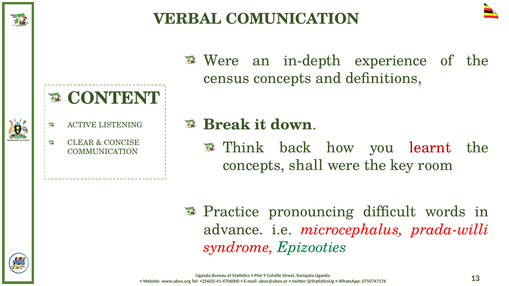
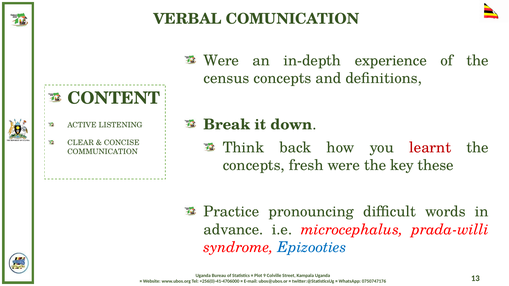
shall: shall -> fresh (306, 166)
room: room -> these (436, 166)
Epizooties colour: green -> blue (312, 248)
